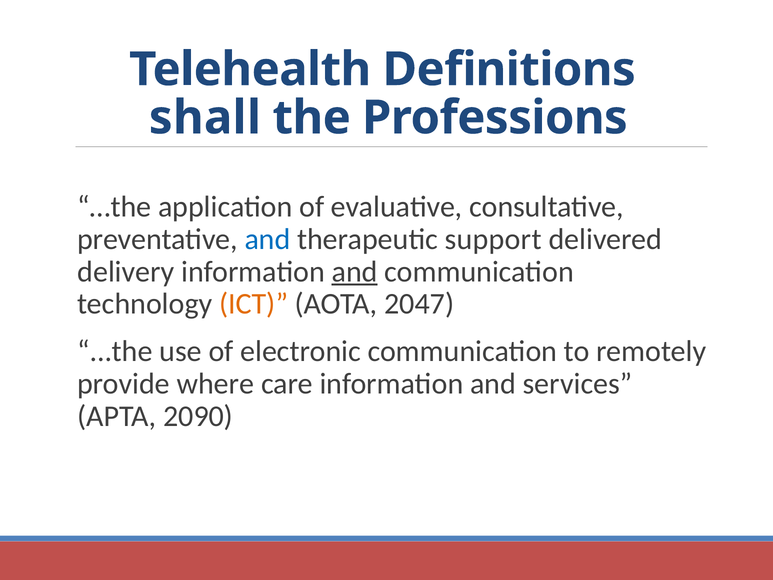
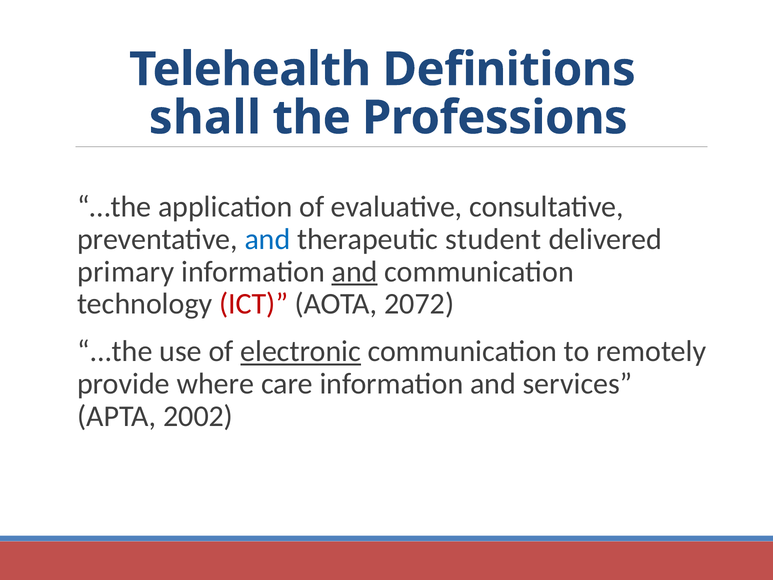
support: support -> student (493, 239)
delivery: delivery -> primary (126, 271)
ICT colour: orange -> red (254, 304)
2047: 2047 -> 2072 (419, 304)
electronic underline: none -> present (301, 351)
2090: 2090 -> 2002 (198, 416)
